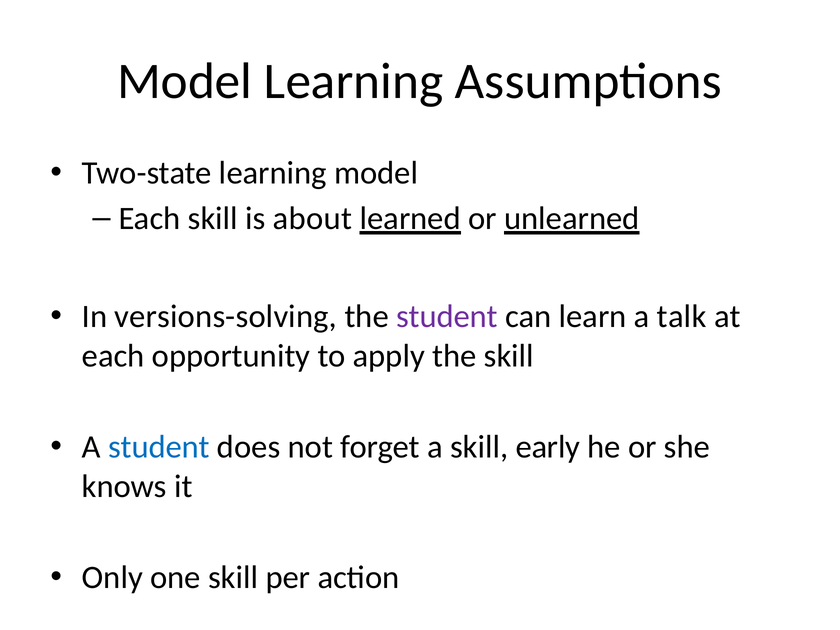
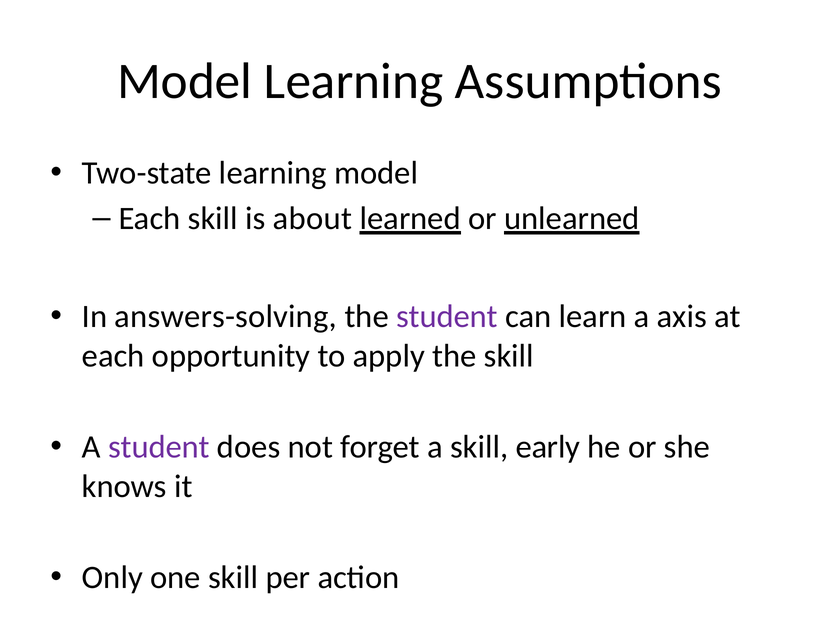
versions-solving: versions-solving -> answers-solving (226, 317)
talk: talk -> axis (682, 317)
student colour: blue -> purple (159, 447)
